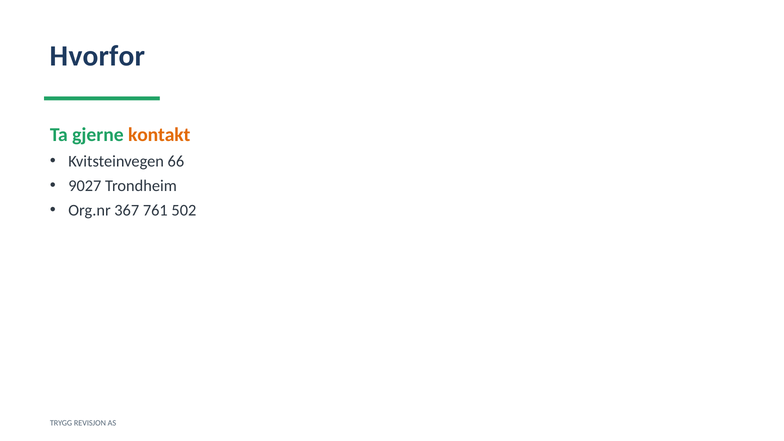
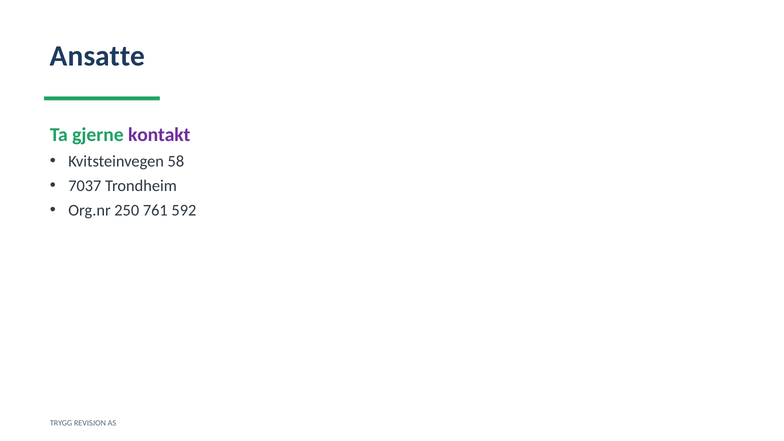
Hvorfor: Hvorfor -> Ansatte (98, 56)
kontakt colour: orange -> purple (159, 135)
66: 66 -> 58 (176, 161)
9027: 9027 -> 7037 (85, 186)
367: 367 -> 250 (127, 210)
502: 502 -> 592 (184, 210)
